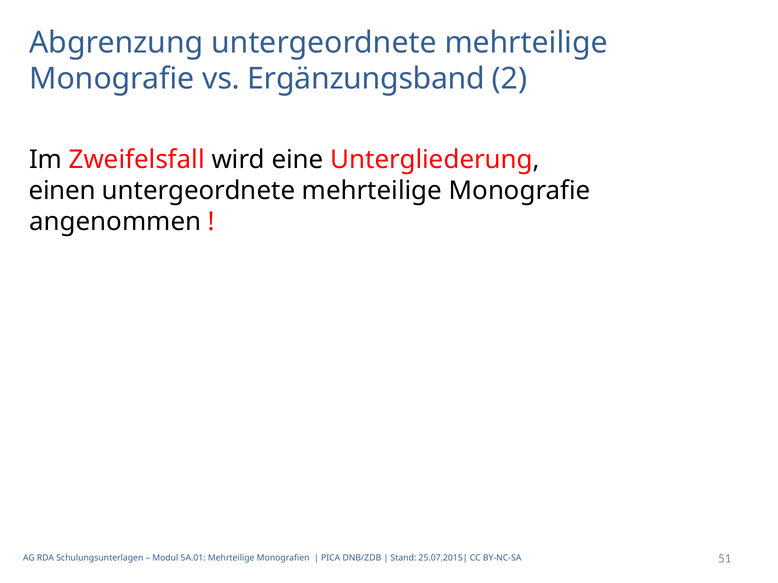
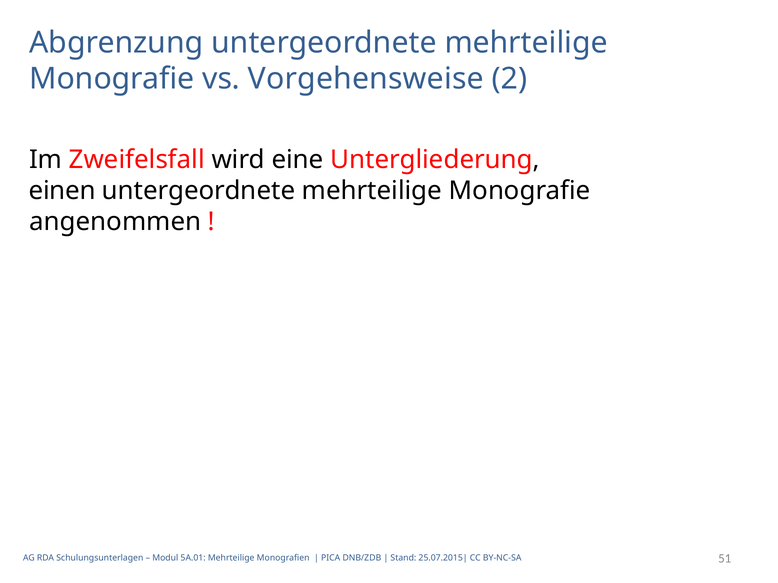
Ergänzungsband: Ergänzungsband -> Vorgehensweise (366, 79)
